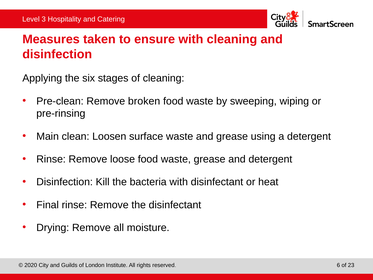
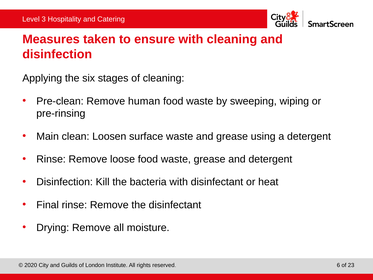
broken: broken -> human (144, 101)
